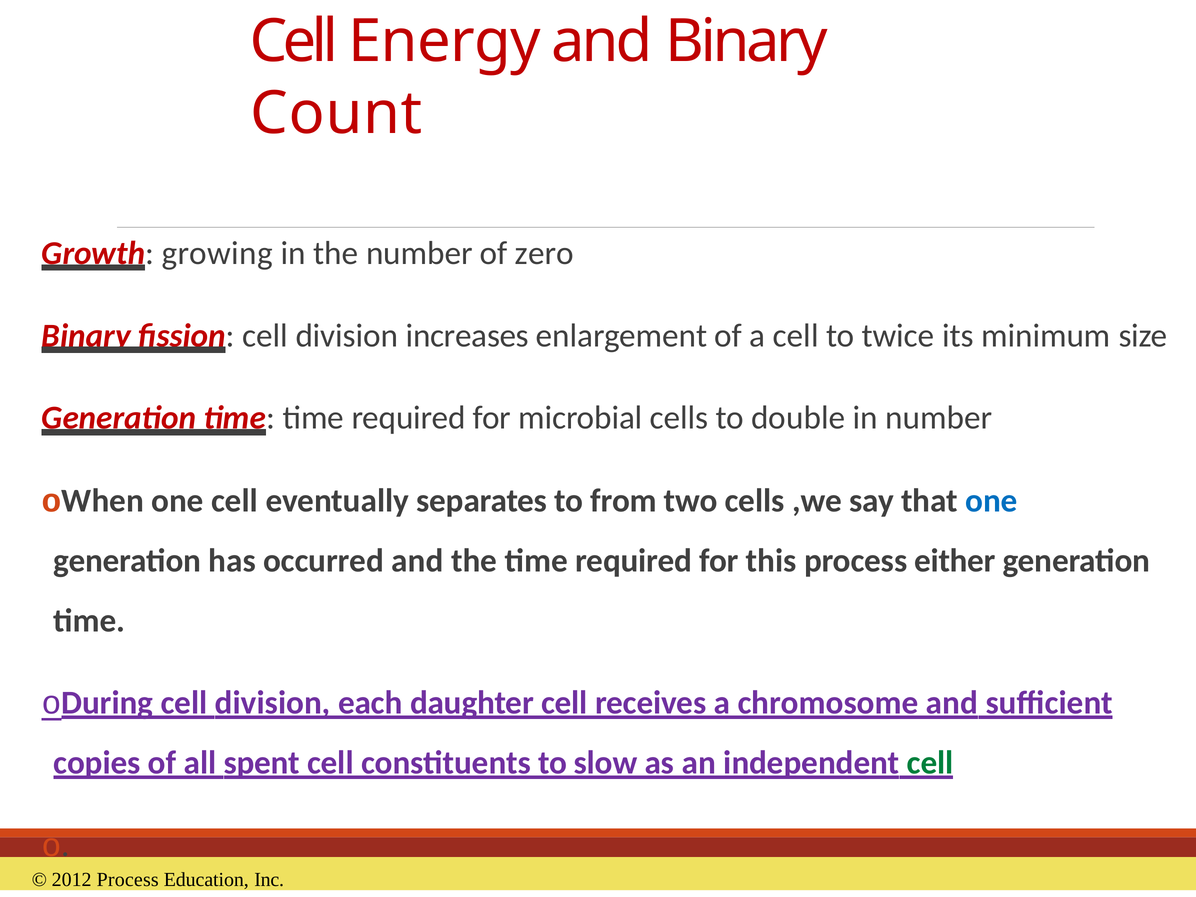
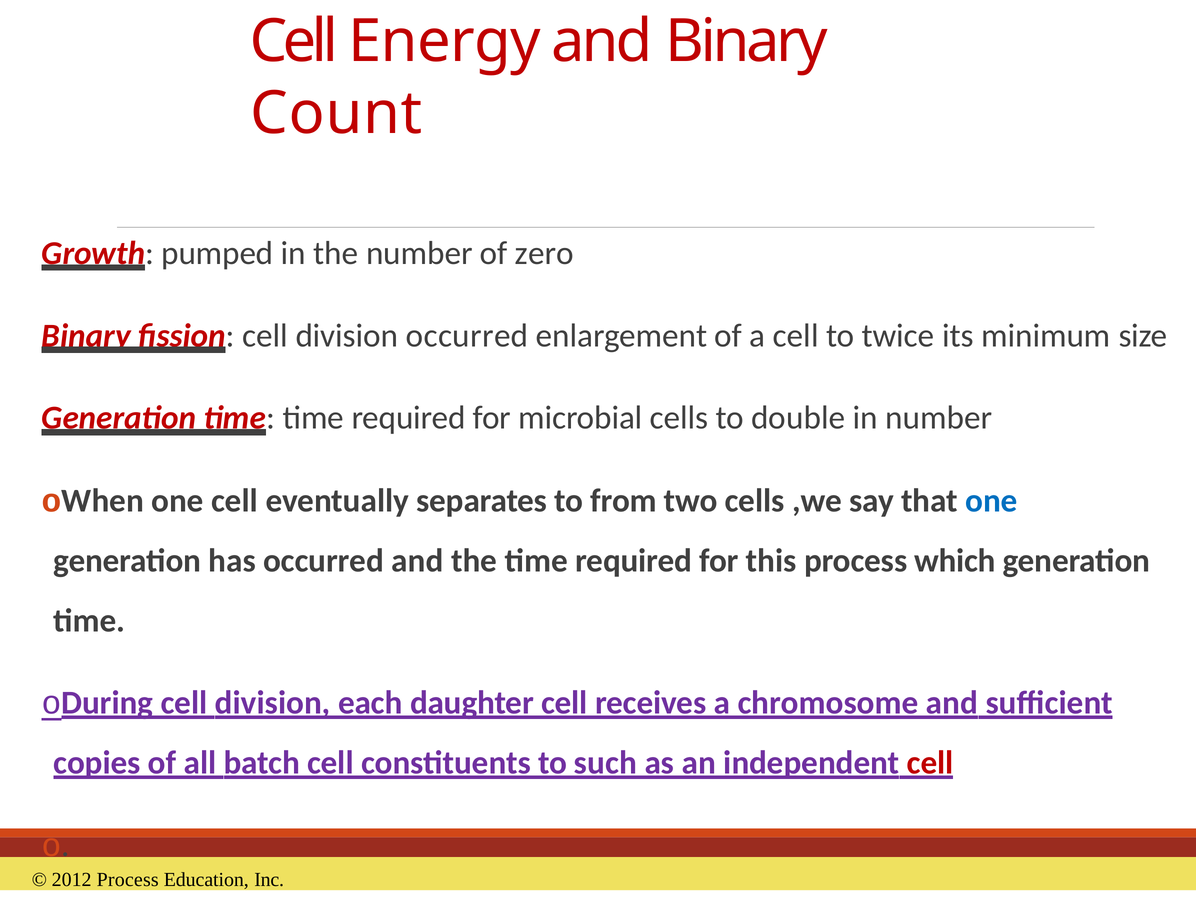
growing: growing -> pumped (217, 253)
division increases: increases -> occurred (467, 336)
either: either -> which (955, 561)
spent: spent -> batch (262, 763)
slow: slow -> such (606, 763)
cell colour: green -> red (930, 763)
